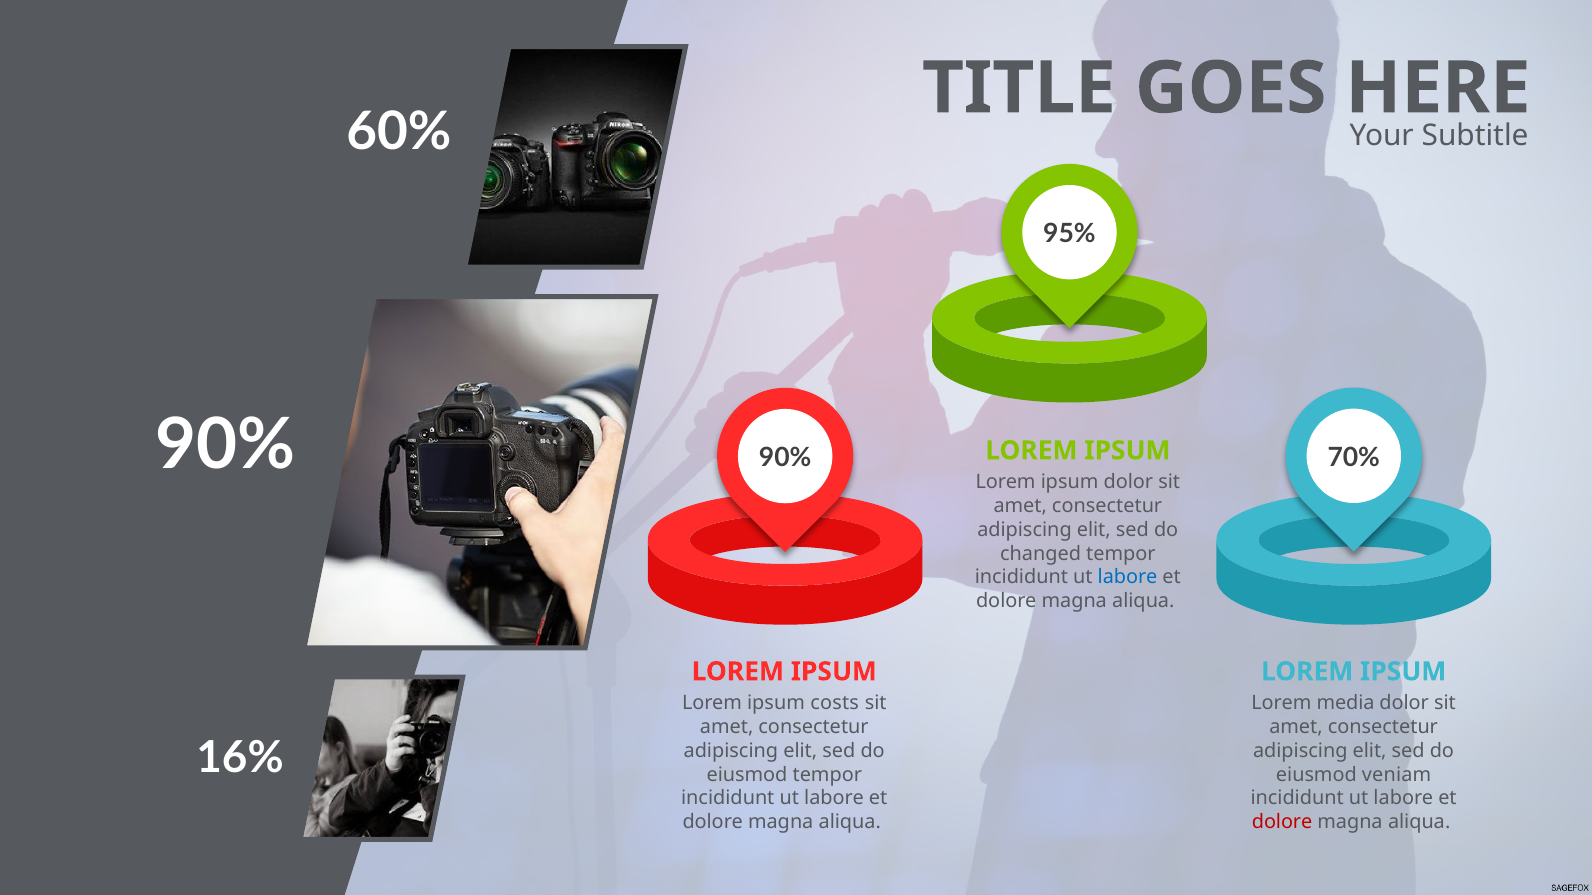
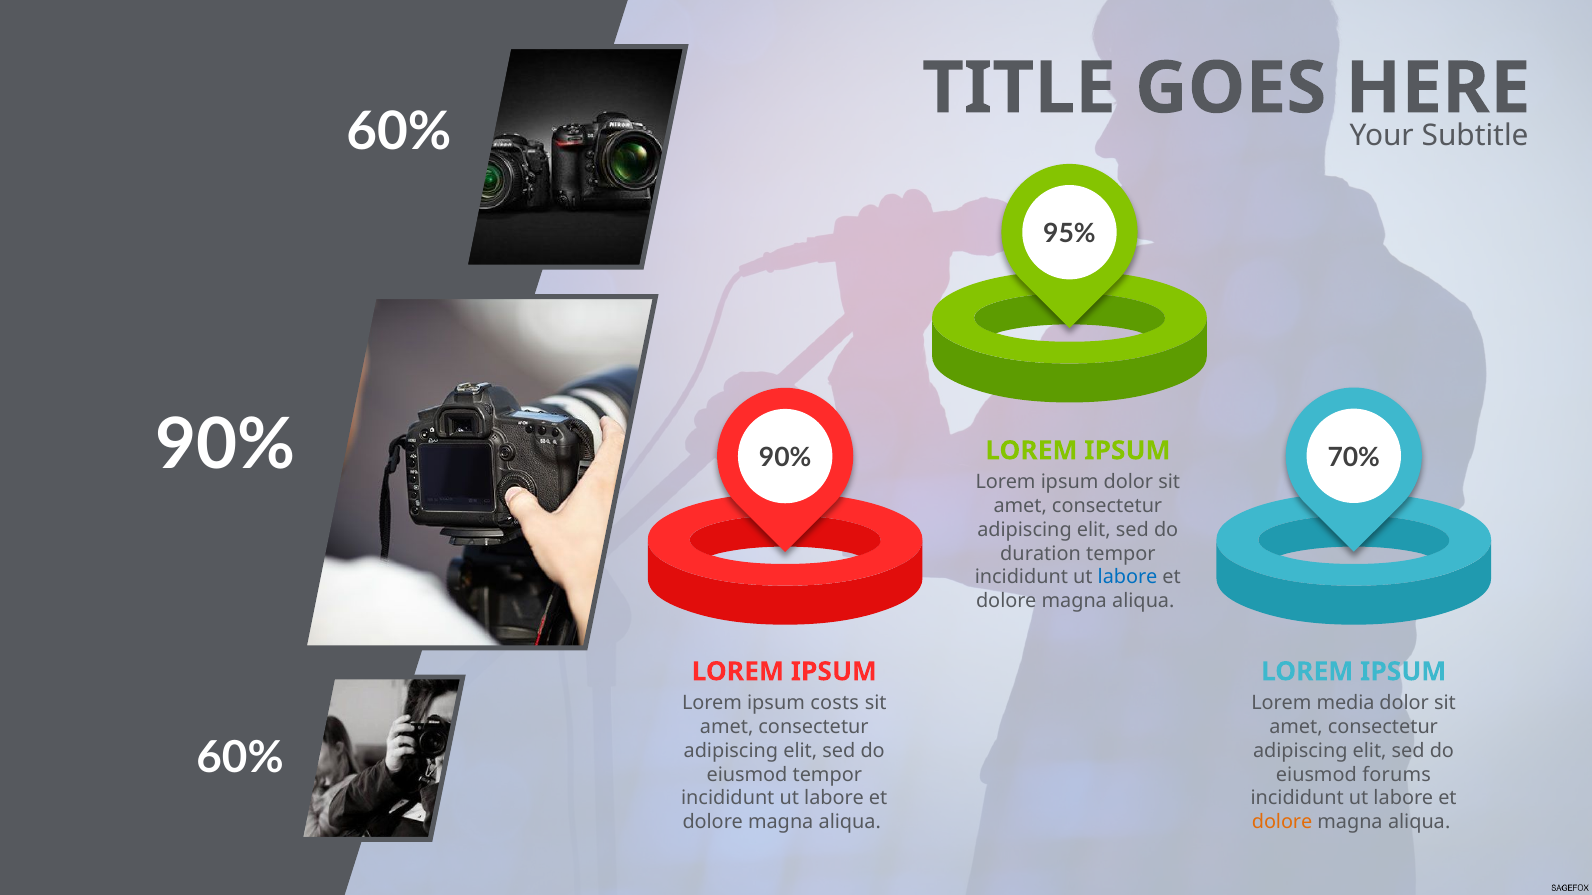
changed: changed -> duration (1041, 554)
16%: 16% -> 60% (240, 758)
veniam: veniam -> forums (1397, 775)
dolore colour: red -> orange (1282, 823)
